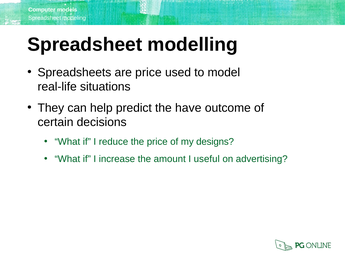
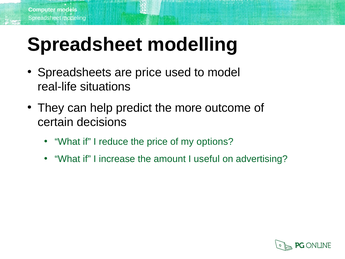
have: have -> more (188, 108)
designs: designs -> options (215, 142)
